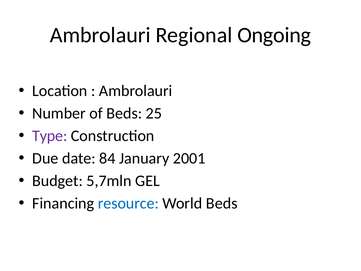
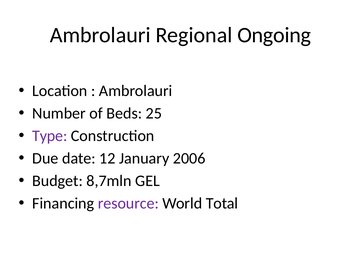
84: 84 -> 12 (107, 158)
2001: 2001 -> 2006 (189, 158)
5,7mln: 5,7mln -> 8,7mln (109, 181)
resource colour: blue -> purple (128, 203)
World Beds: Beds -> Total (222, 203)
